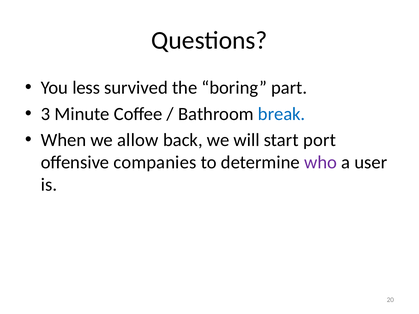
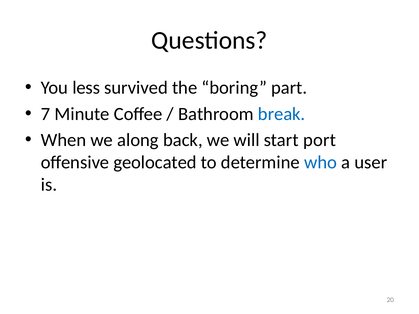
3: 3 -> 7 (46, 114)
allow: allow -> along (138, 140)
companies: companies -> geolocated (155, 162)
who colour: purple -> blue (321, 162)
